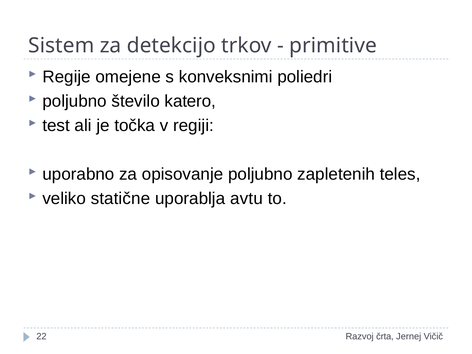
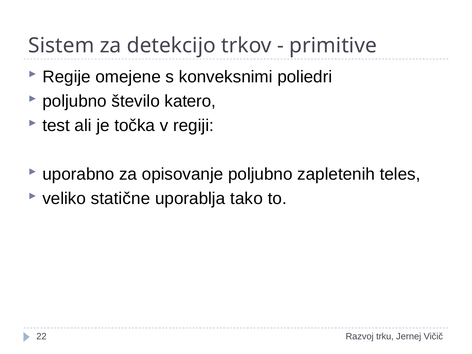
avtu: avtu -> tako (246, 199)
črta: črta -> trku (385, 337)
